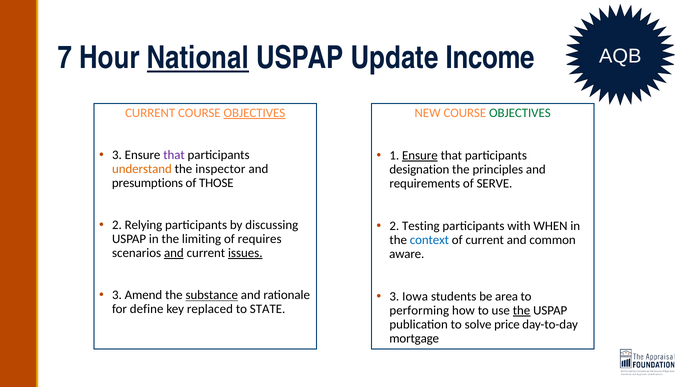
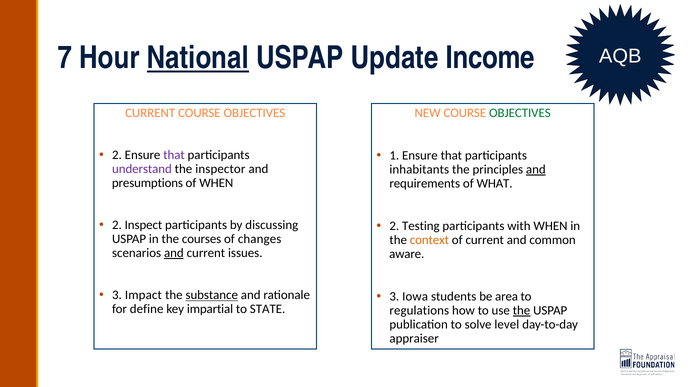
OBJECTIVES underline: present -> none (254, 113)
3: 3 -> 2 (117, 155)
Ensure underline: present -> none (420, 155)
understand colour: orange -> purple (142, 169)
designation: designation -> inhabitants (419, 169)
and underline: none -> present (536, 169)
of THOSE: THOSE -> WHEN (216, 183)
SERVE: SERVE -> WHAT (495, 183)
Relying: Relying -> Inspect (143, 225)
limiting: limiting -> courses (202, 239)
requires: requires -> changes (260, 239)
context colour: blue -> orange (429, 240)
issues underline: present -> none (245, 253)
Amend: Amend -> Impact (143, 295)
replaced: replaced -> impartial (210, 309)
performing: performing -> regulations (419, 310)
price: price -> level (507, 324)
mortgage: mortgage -> appraiser (414, 338)
